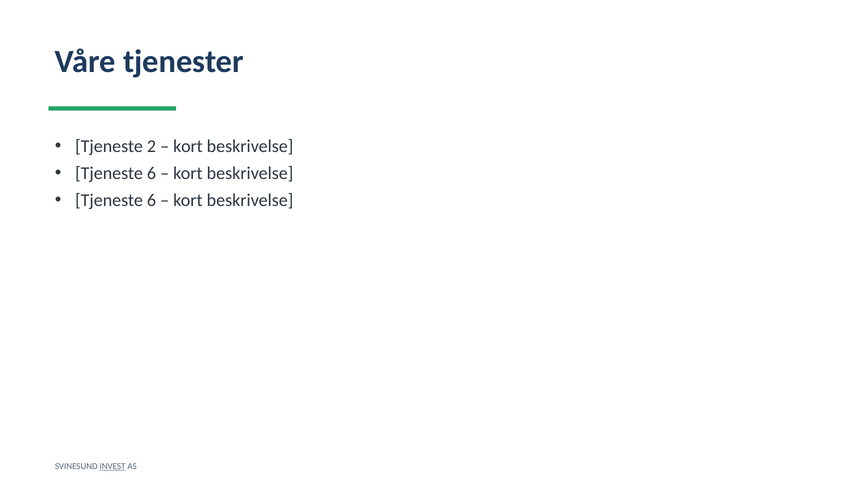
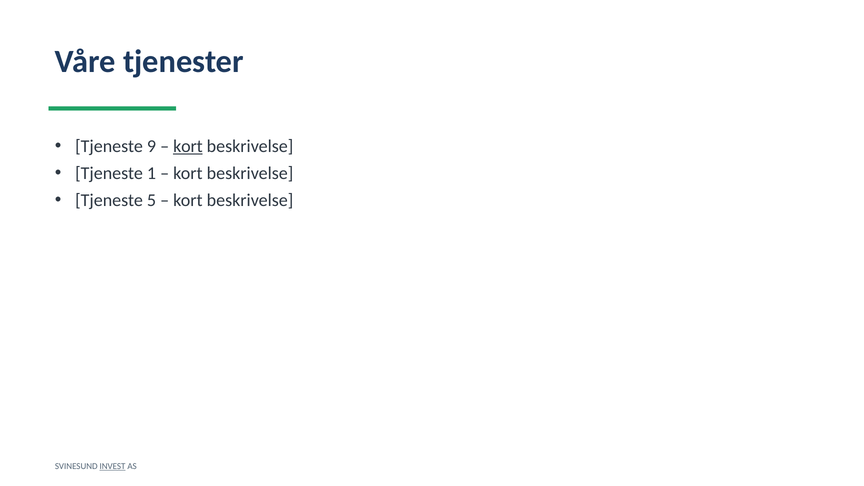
2: 2 -> 9 (151, 146)
kort underline: none -> present (188, 146)
6: 6 -> 1 (151, 173)
6: 6 -> 5 (151, 200)
